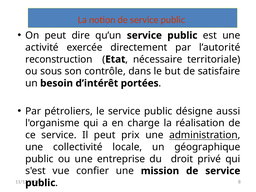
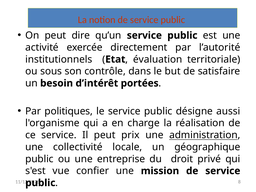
reconstruction: reconstruction -> institutionnels (59, 59)
nécessaire: nécessaire -> évaluation (158, 59)
pétroliers: pétroliers -> politiques (69, 111)
